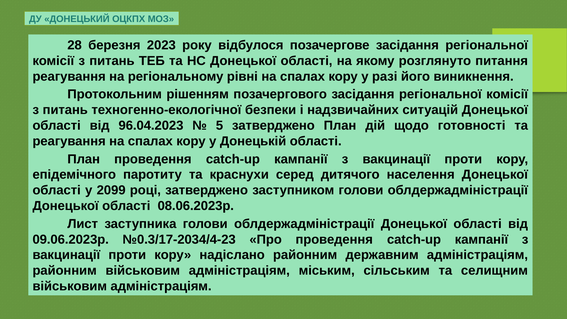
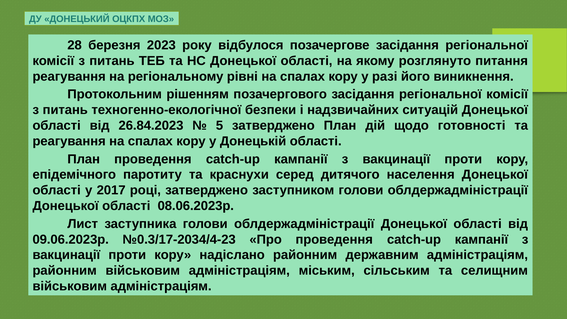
96.04.2023: 96.04.2023 -> 26.84.2023 (151, 126)
2099: 2099 -> 2017 (111, 190)
